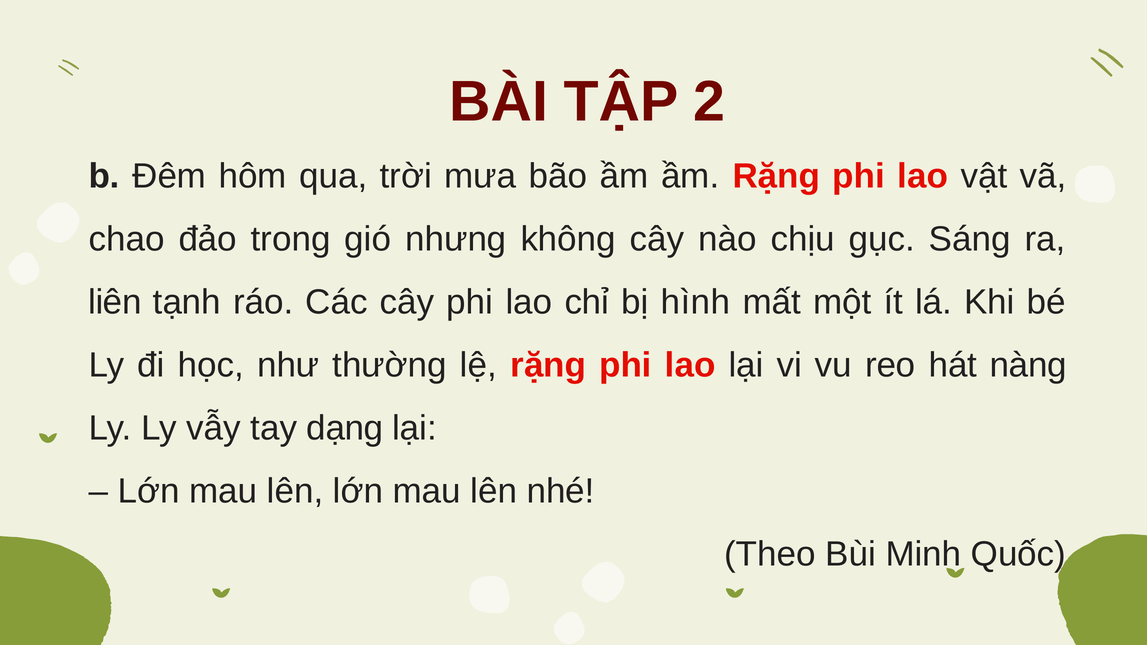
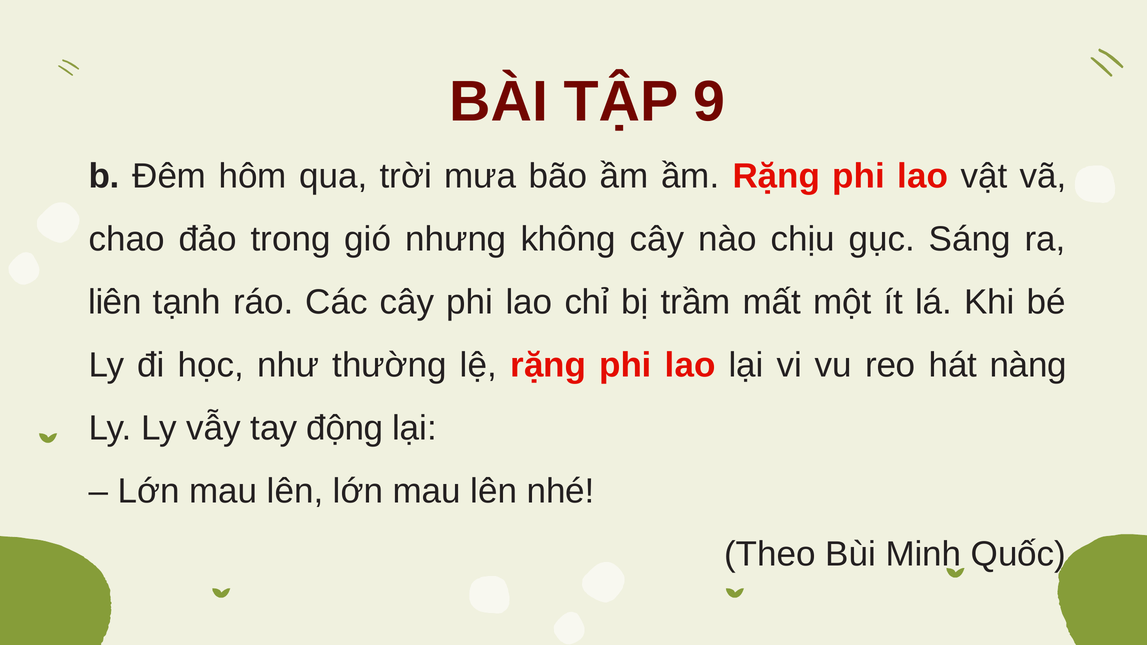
2: 2 -> 9 (709, 102)
hình: hình -> trầm (696, 302)
dạng: dạng -> động (345, 428)
